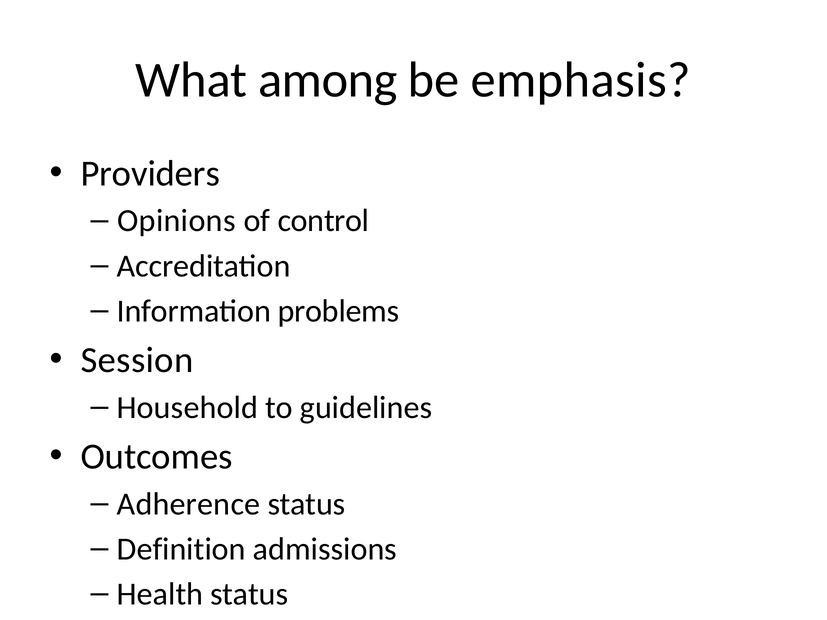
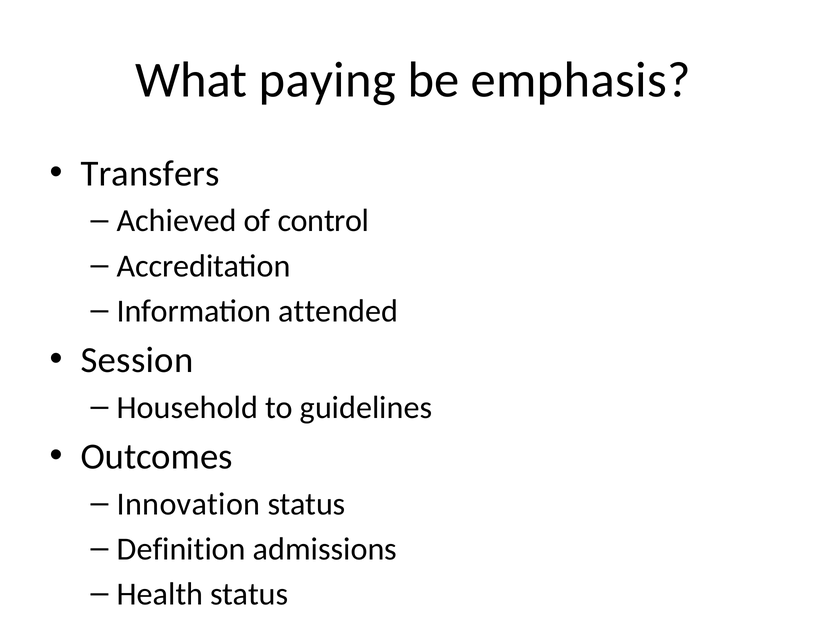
among: among -> paying (327, 80)
Providers: Providers -> Transfers (150, 173)
Opinions: Opinions -> Achieved (177, 221)
problems: problems -> attended (338, 311)
Adherence: Adherence -> Innovation (188, 504)
